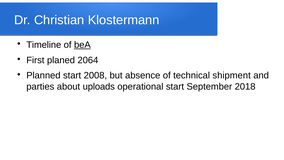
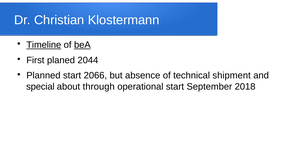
Timeline underline: none -> present (44, 45)
2064: 2064 -> 2044 (88, 60)
2008: 2008 -> 2066 (95, 75)
parties: parties -> special (40, 87)
uploads: uploads -> through (99, 87)
